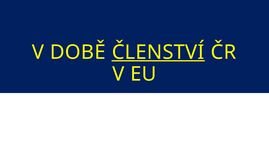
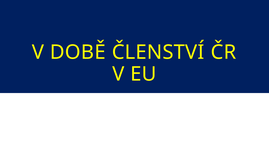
ČLENSTVÍ underline: present -> none (158, 52)
